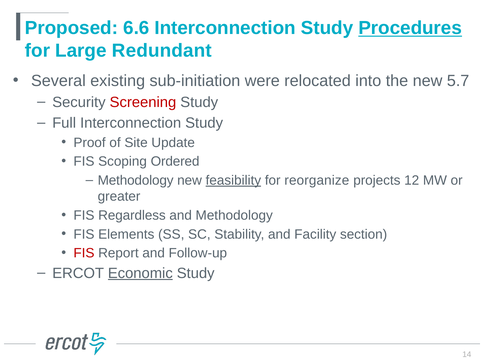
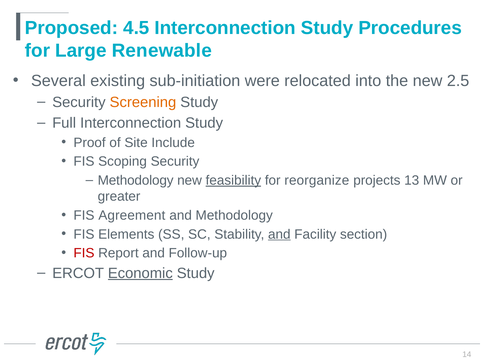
6.6: 6.6 -> 4.5 (136, 28)
Procedures underline: present -> none (410, 28)
Redundant: Redundant -> Renewable (162, 51)
5.7: 5.7 -> 2.5 (458, 81)
Screening colour: red -> orange (143, 102)
Update: Update -> Include (173, 142)
Scoping Ordered: Ordered -> Security (175, 161)
12: 12 -> 13 (412, 180)
Regardless: Regardless -> Agreement (132, 215)
and underline: none -> present (279, 234)
